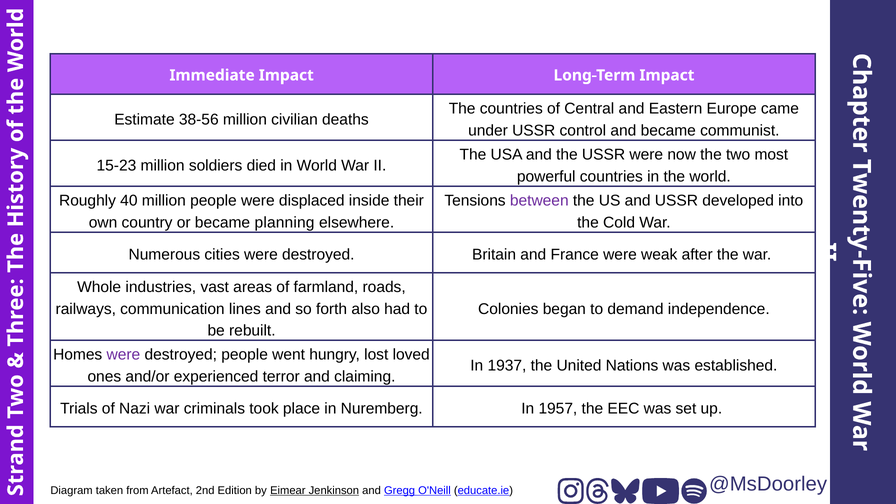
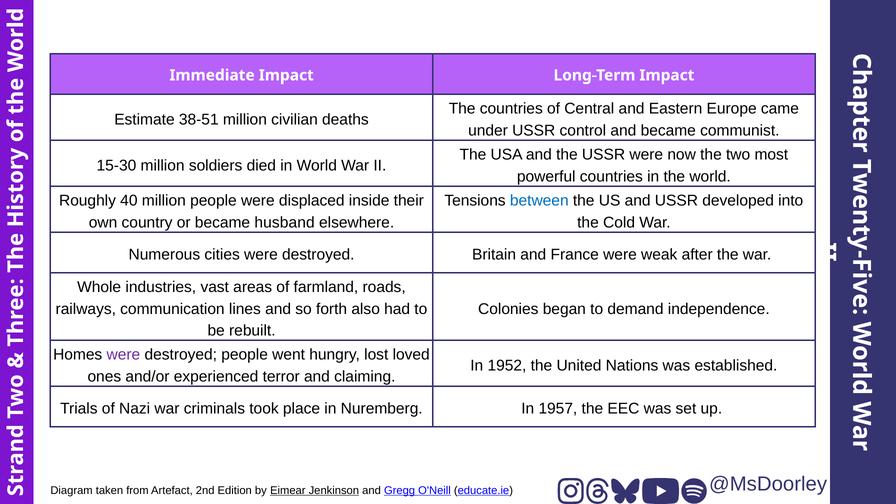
38-56: 38-56 -> 38-51 (199, 120)
15-23: 15-23 -> 15-30 (116, 166)
between colour: purple -> blue (539, 201)
planning: planning -> husband (285, 223)
1937: 1937 -> 1952 (507, 366)
